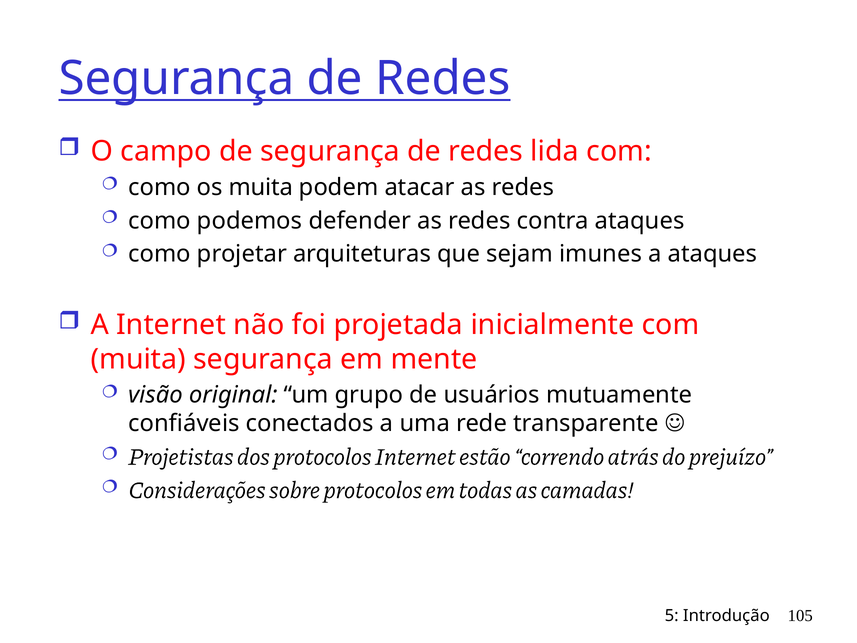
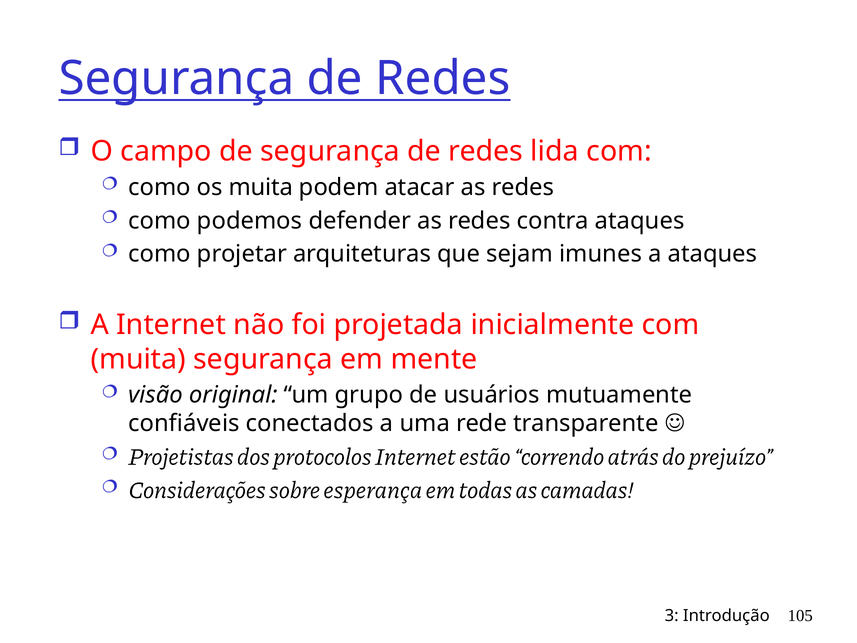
sobre protocolos: protocolos -> esperança (373, 490)
5: 5 -> 3 (672, 615)
